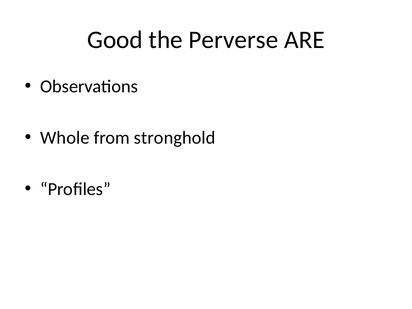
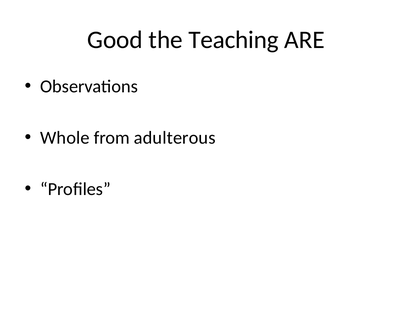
Perverse: Perverse -> Teaching (234, 40)
stronghold: stronghold -> adulterous (175, 138)
